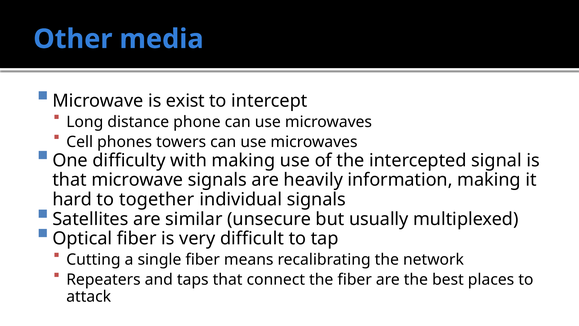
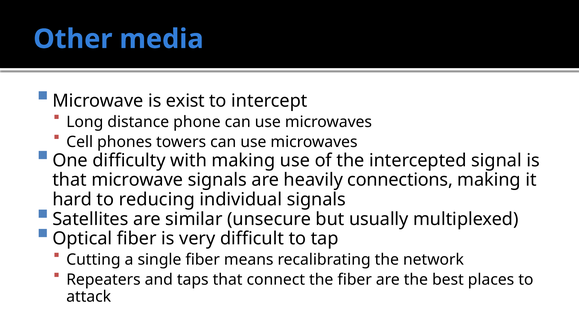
information: information -> connections (400, 180)
together: together -> reducing (157, 199)
